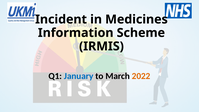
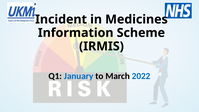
2022 colour: orange -> blue (141, 76)
